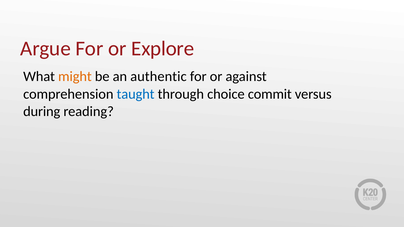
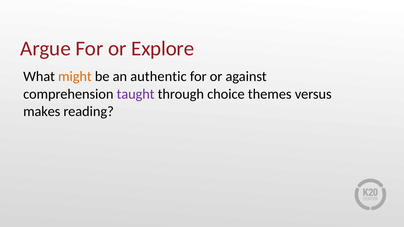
taught colour: blue -> purple (136, 94)
commit: commit -> themes (270, 94)
during: during -> makes (42, 112)
